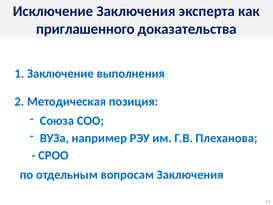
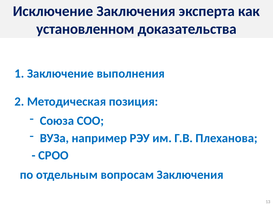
приглашенного: приглашенного -> установленном (85, 29)
